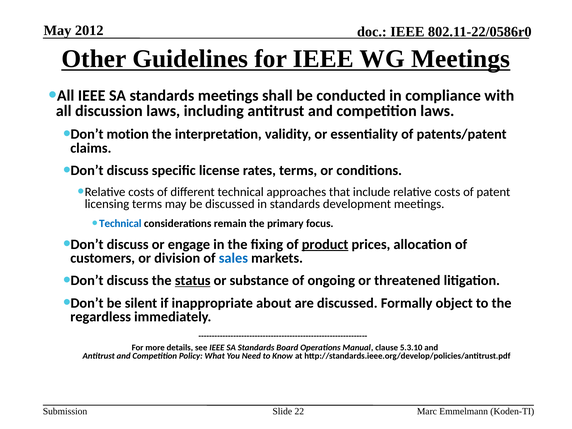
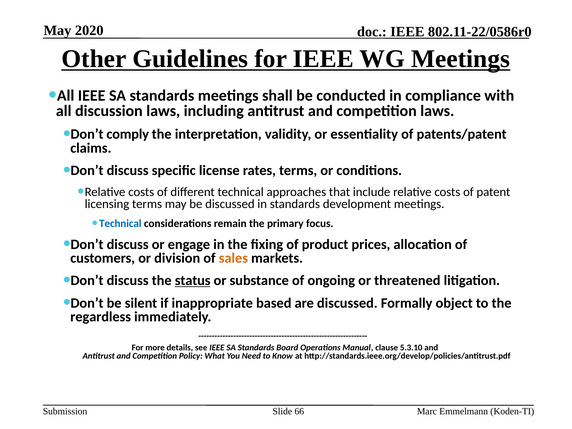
2012: 2012 -> 2020 (89, 30)
motion: motion -> comply (128, 134)
product underline: present -> none (325, 244)
sales colour: blue -> orange (233, 258)
about: about -> based (274, 303)
22: 22 -> 66 (299, 411)
